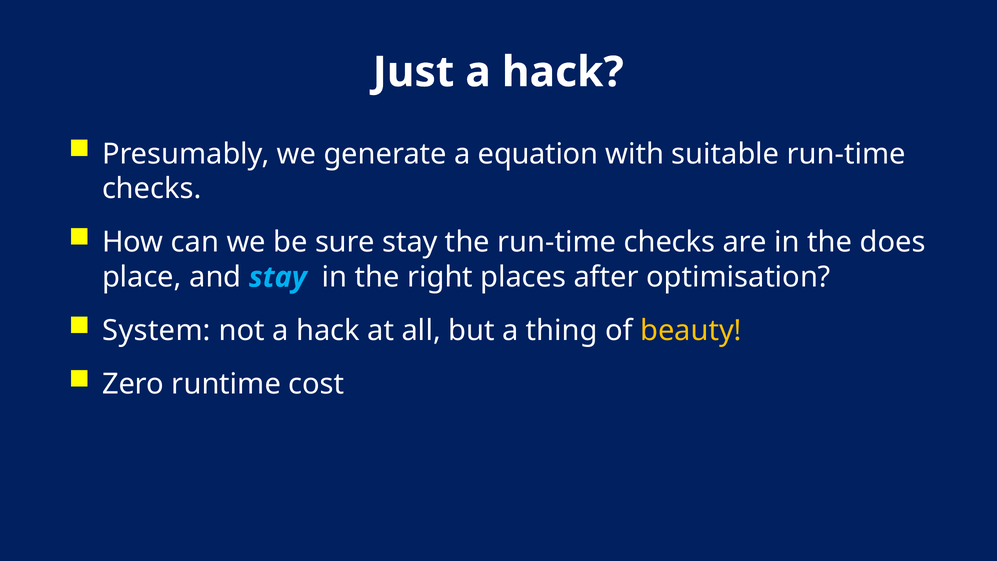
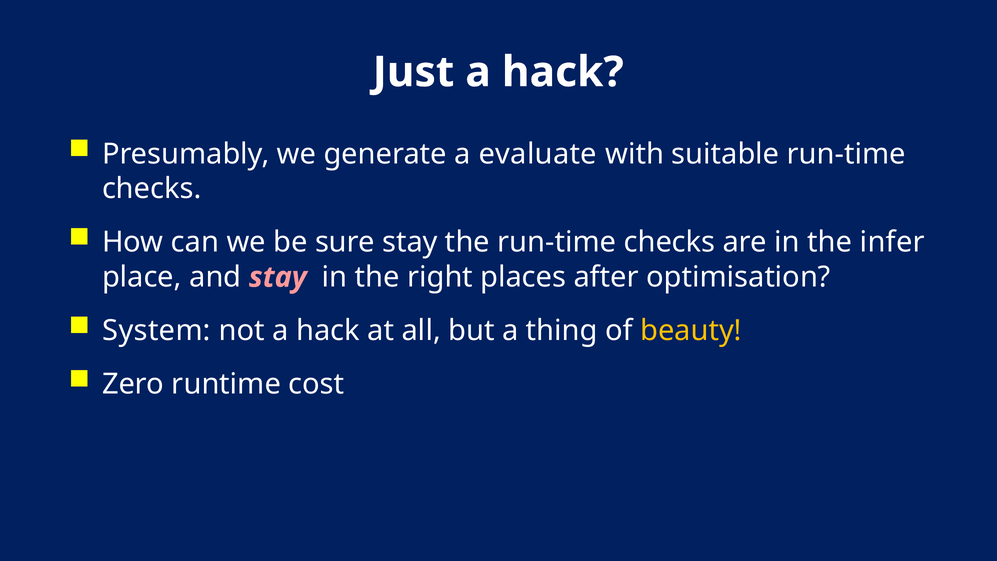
equation: equation -> evaluate (538, 154)
does: does -> infer (892, 242)
stay colour: light blue -> pink (278, 277)
